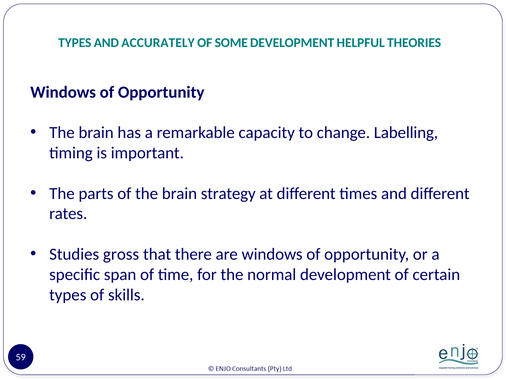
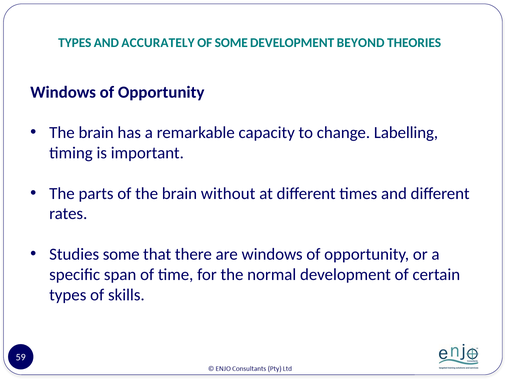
HELPFUL: HELPFUL -> BEYOND (361, 43)
strategy: strategy -> without (228, 193)
Studies gross: gross -> some (121, 254)
